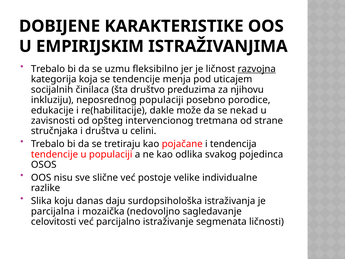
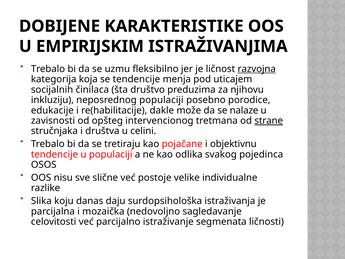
nekad: nekad -> nalaze (244, 110)
strane underline: none -> present (269, 121)
tendencija: tendencija -> objektivnu (233, 144)
